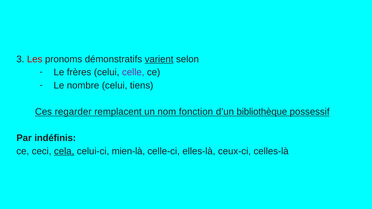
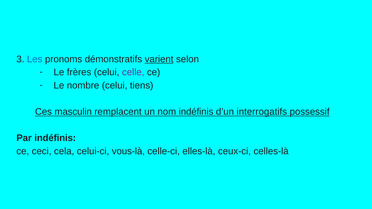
Les colour: red -> blue (35, 59)
regarder: regarder -> masculin (73, 112)
nom fonction: fonction -> indéfinis (196, 112)
bibliothèque: bibliothèque -> interrogatifs (262, 112)
cela underline: present -> none (64, 151)
mien-là: mien-là -> vous-là (128, 151)
